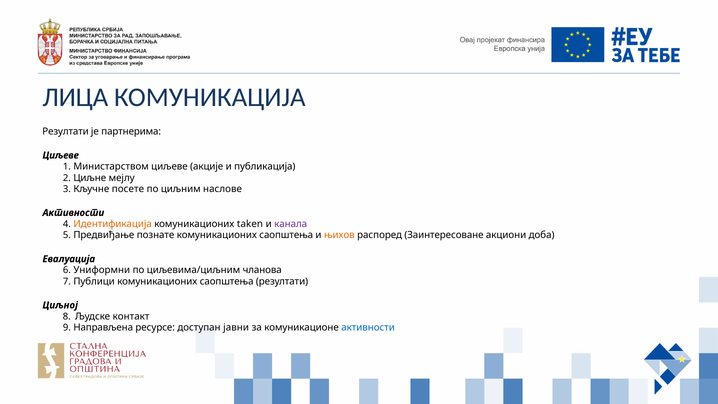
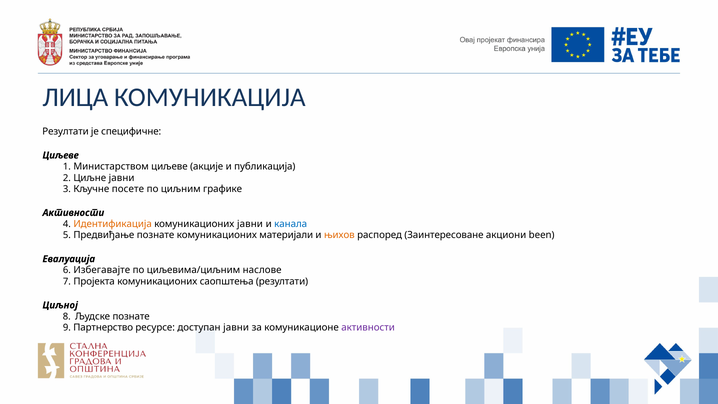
партнерима: партнерима -> специфичне (131, 132)
Циљне мејлу: мејлу -> јавни (122, 178)
наслове: наслове -> графике (223, 189)
комуникационих taken: taken -> јавни (250, 224)
канала colour: purple -> blue (291, 224)
саопштења: саопштења -> материјали (286, 235)
доба: доба -> been (542, 235)
Униформни: Униформни -> Избегавајте (102, 270)
чланова: чланова -> наслове (262, 270)
Публици: Публици -> Пројекта (94, 281)
Људске контакт: контакт -> познате (131, 316)
Направљена: Направљена -> Партнерство (103, 328)
активности colour: blue -> purple (368, 328)
